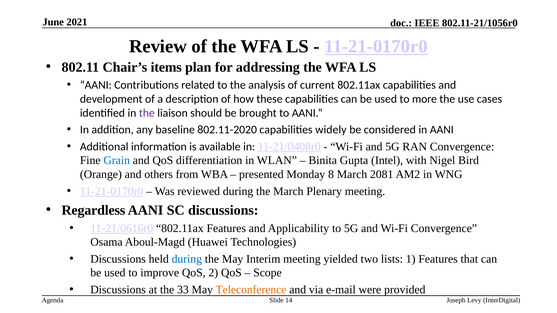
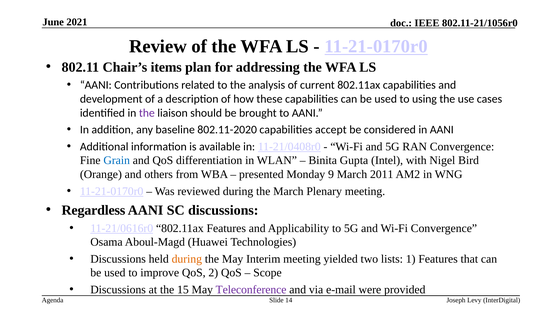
more: more -> using (424, 99)
widely: widely -> accept (331, 130)
8: 8 -> 9 (331, 175)
2081: 2081 -> 2011 (382, 175)
during colour: blue -> orange (187, 259)
33: 33 -> 15 (183, 290)
Teleconference colour: orange -> purple (251, 290)
